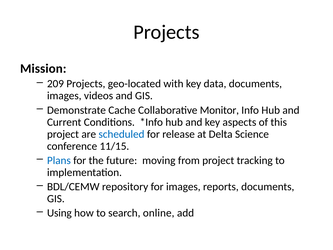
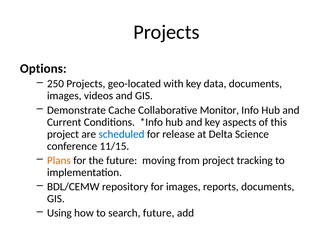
Mission: Mission -> Options (43, 69)
209: 209 -> 250 (55, 84)
Plans colour: blue -> orange (59, 160)
search online: online -> future (159, 213)
